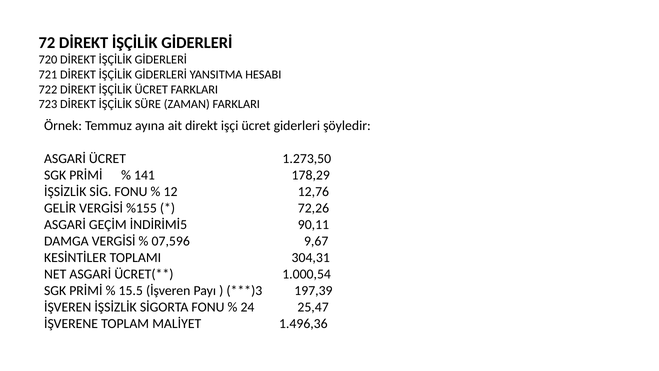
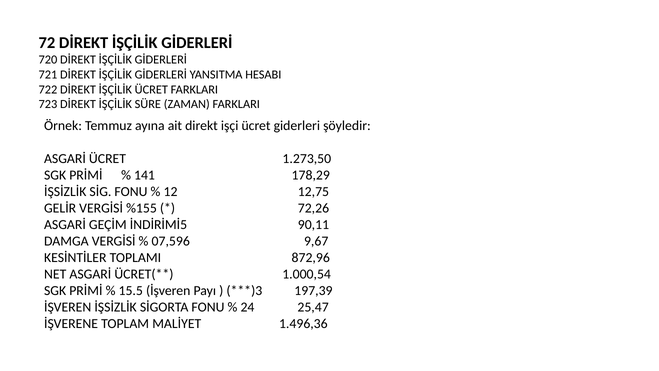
12,76: 12,76 -> 12,75 (313, 192)
304,31: 304,31 -> 872,96 (311, 258)
